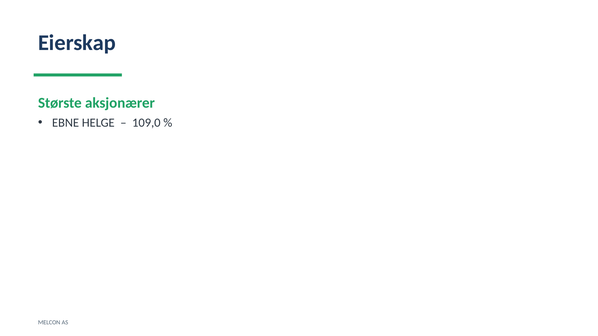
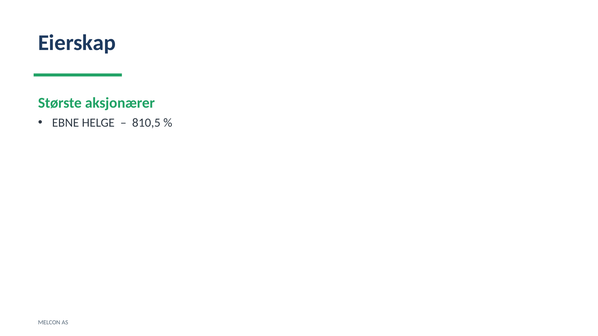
109,0: 109,0 -> 810,5 (146, 123)
